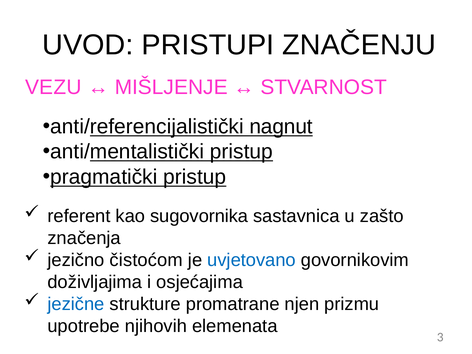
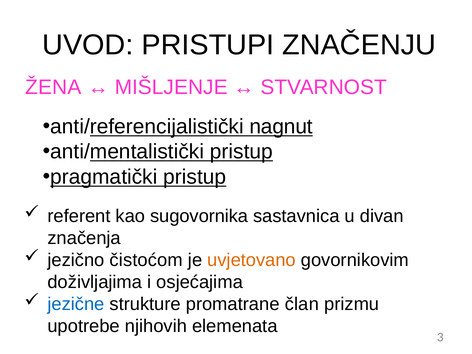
VEZU: VEZU -> ŽENA (53, 87)
zašto: zašto -> divan (382, 216)
uvjetovano colour: blue -> orange (252, 260)
njen: njen -> član (302, 304)
